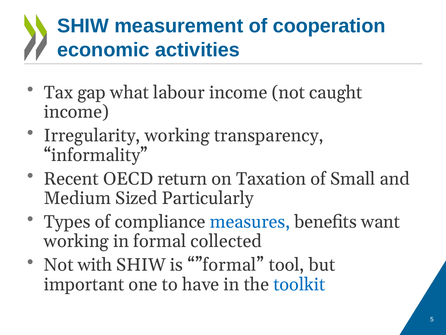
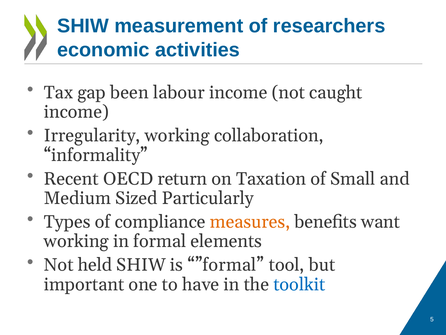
cooperation: cooperation -> researchers (329, 26)
what: what -> been (129, 92)
transparency: transparency -> collaboration (269, 135)
measures colour: blue -> orange (250, 222)
collected: collected -> elements (226, 241)
with: with -> held (95, 265)
